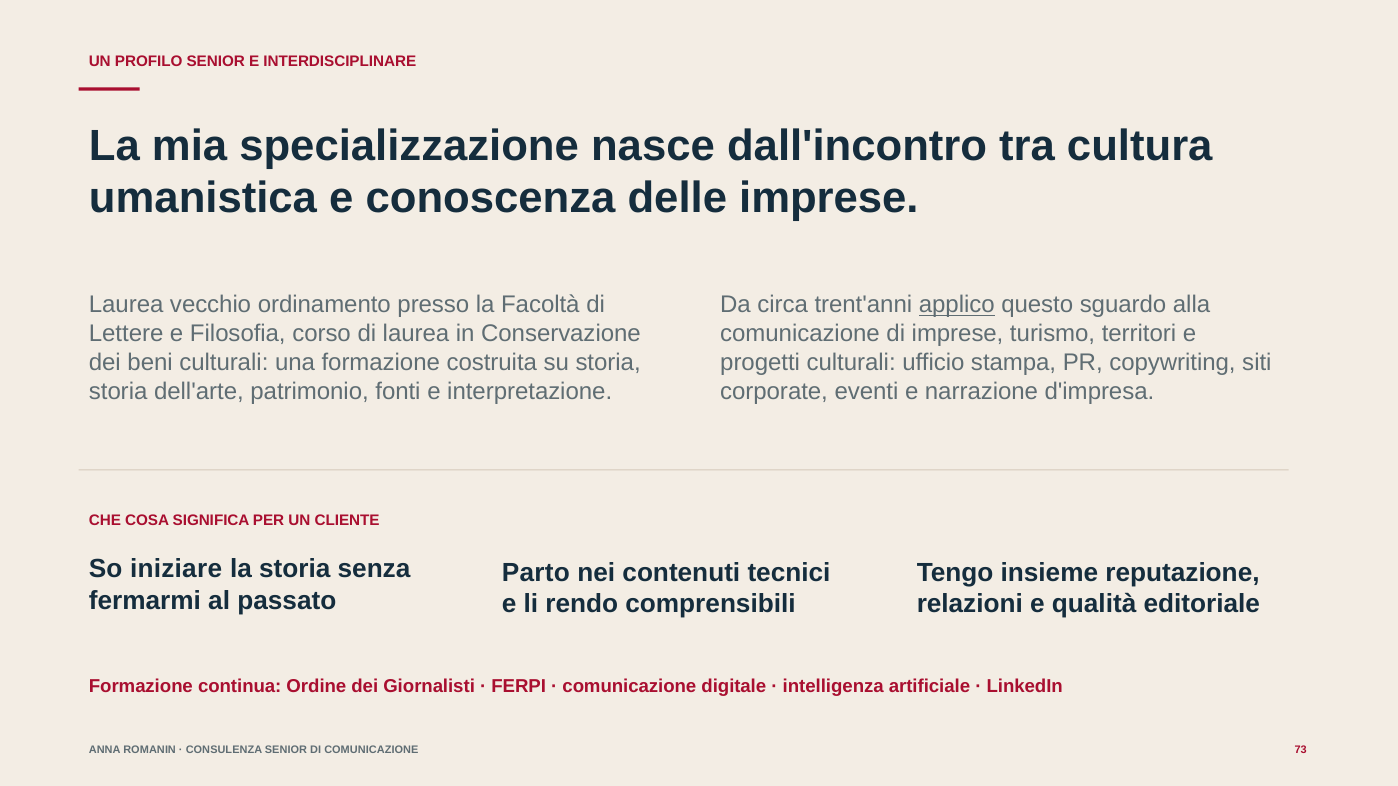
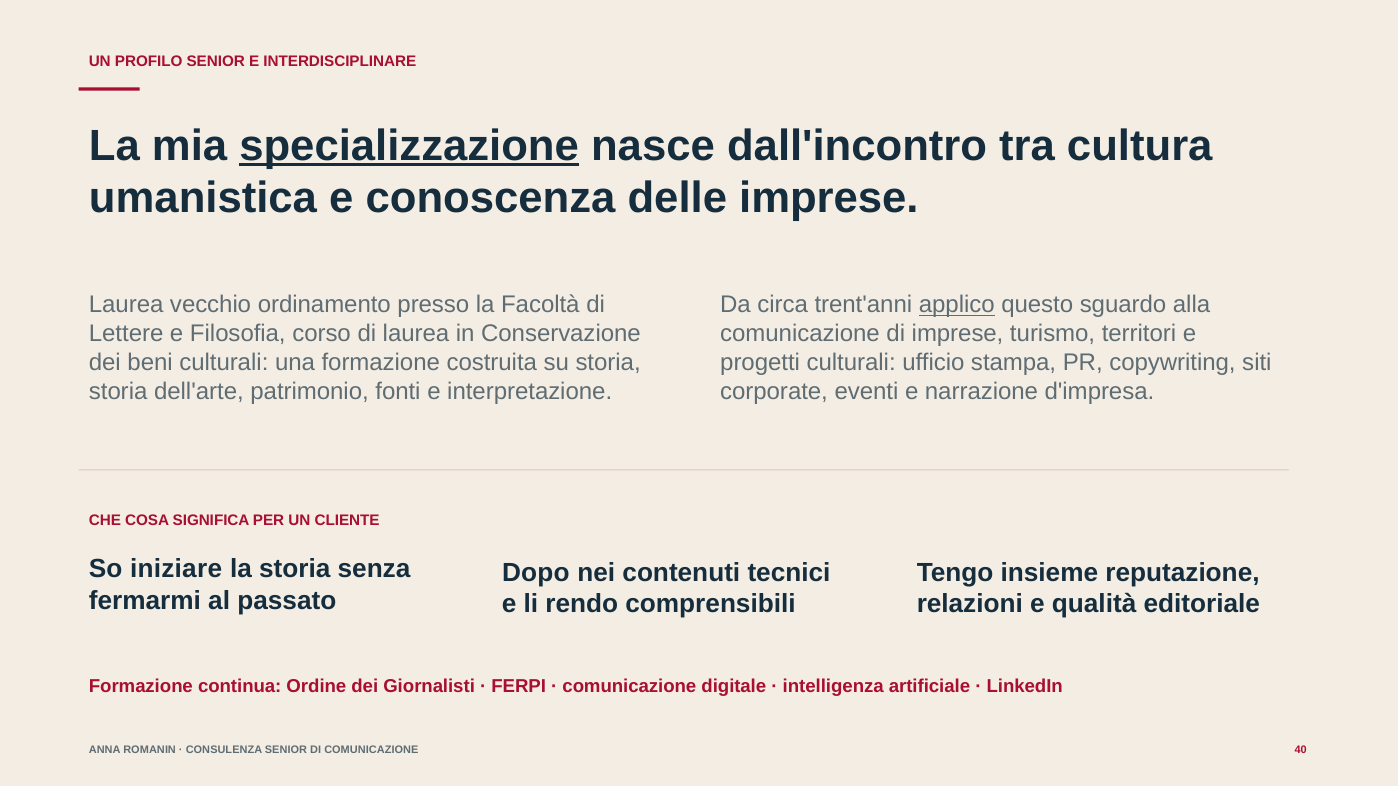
specializzazione underline: none -> present (409, 146)
Parto: Parto -> Dopo (536, 573)
73: 73 -> 40 (1301, 750)
